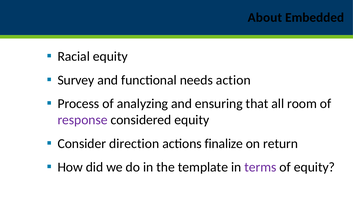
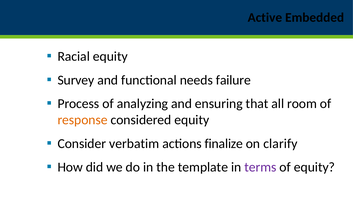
About: About -> Active (265, 18)
action: action -> failure (233, 80)
response colour: purple -> orange (83, 120)
direction: direction -> verbatim (134, 144)
return: return -> clarify (280, 144)
